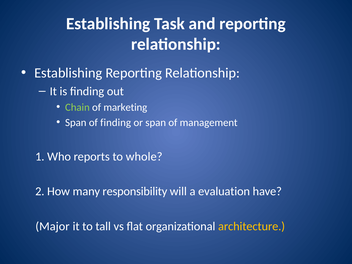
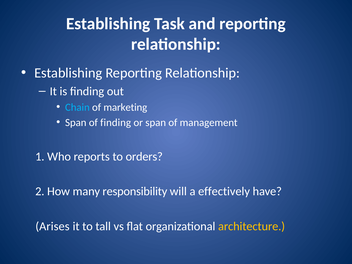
Chain colour: light green -> light blue (77, 107)
whole: whole -> orders (144, 157)
evaluation: evaluation -> effectively (224, 191)
Major: Major -> Arises (52, 226)
